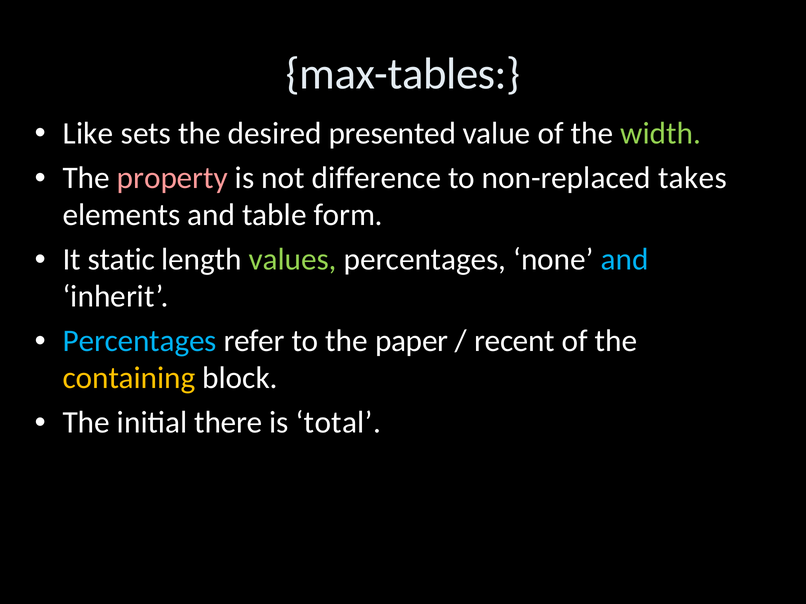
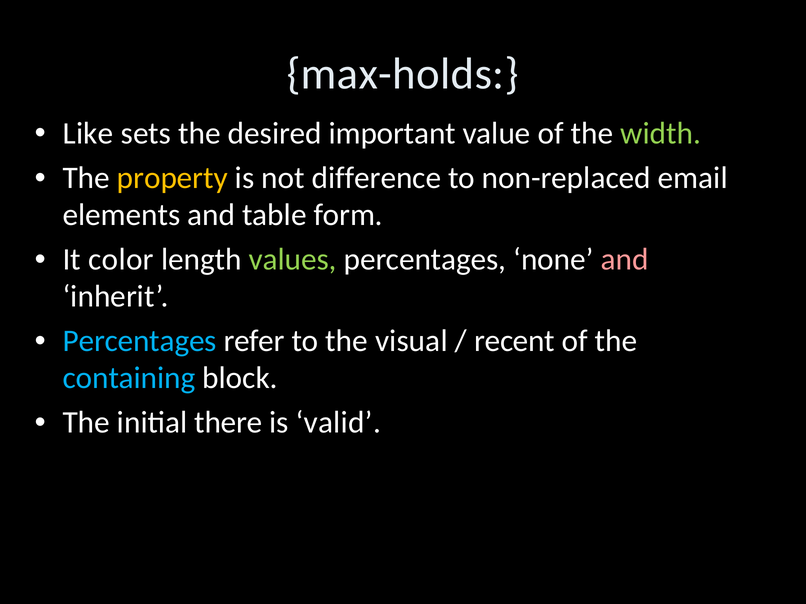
max-tables: max-tables -> max-holds (403, 74)
presented: presented -> important (392, 133)
property colour: pink -> yellow (172, 178)
takes: takes -> email (693, 178)
static: static -> color (121, 260)
and colour: light blue -> pink (625, 260)
paper: paper -> visual (411, 341)
containing colour: yellow -> light blue (129, 378)
total: total -> valid (338, 423)
